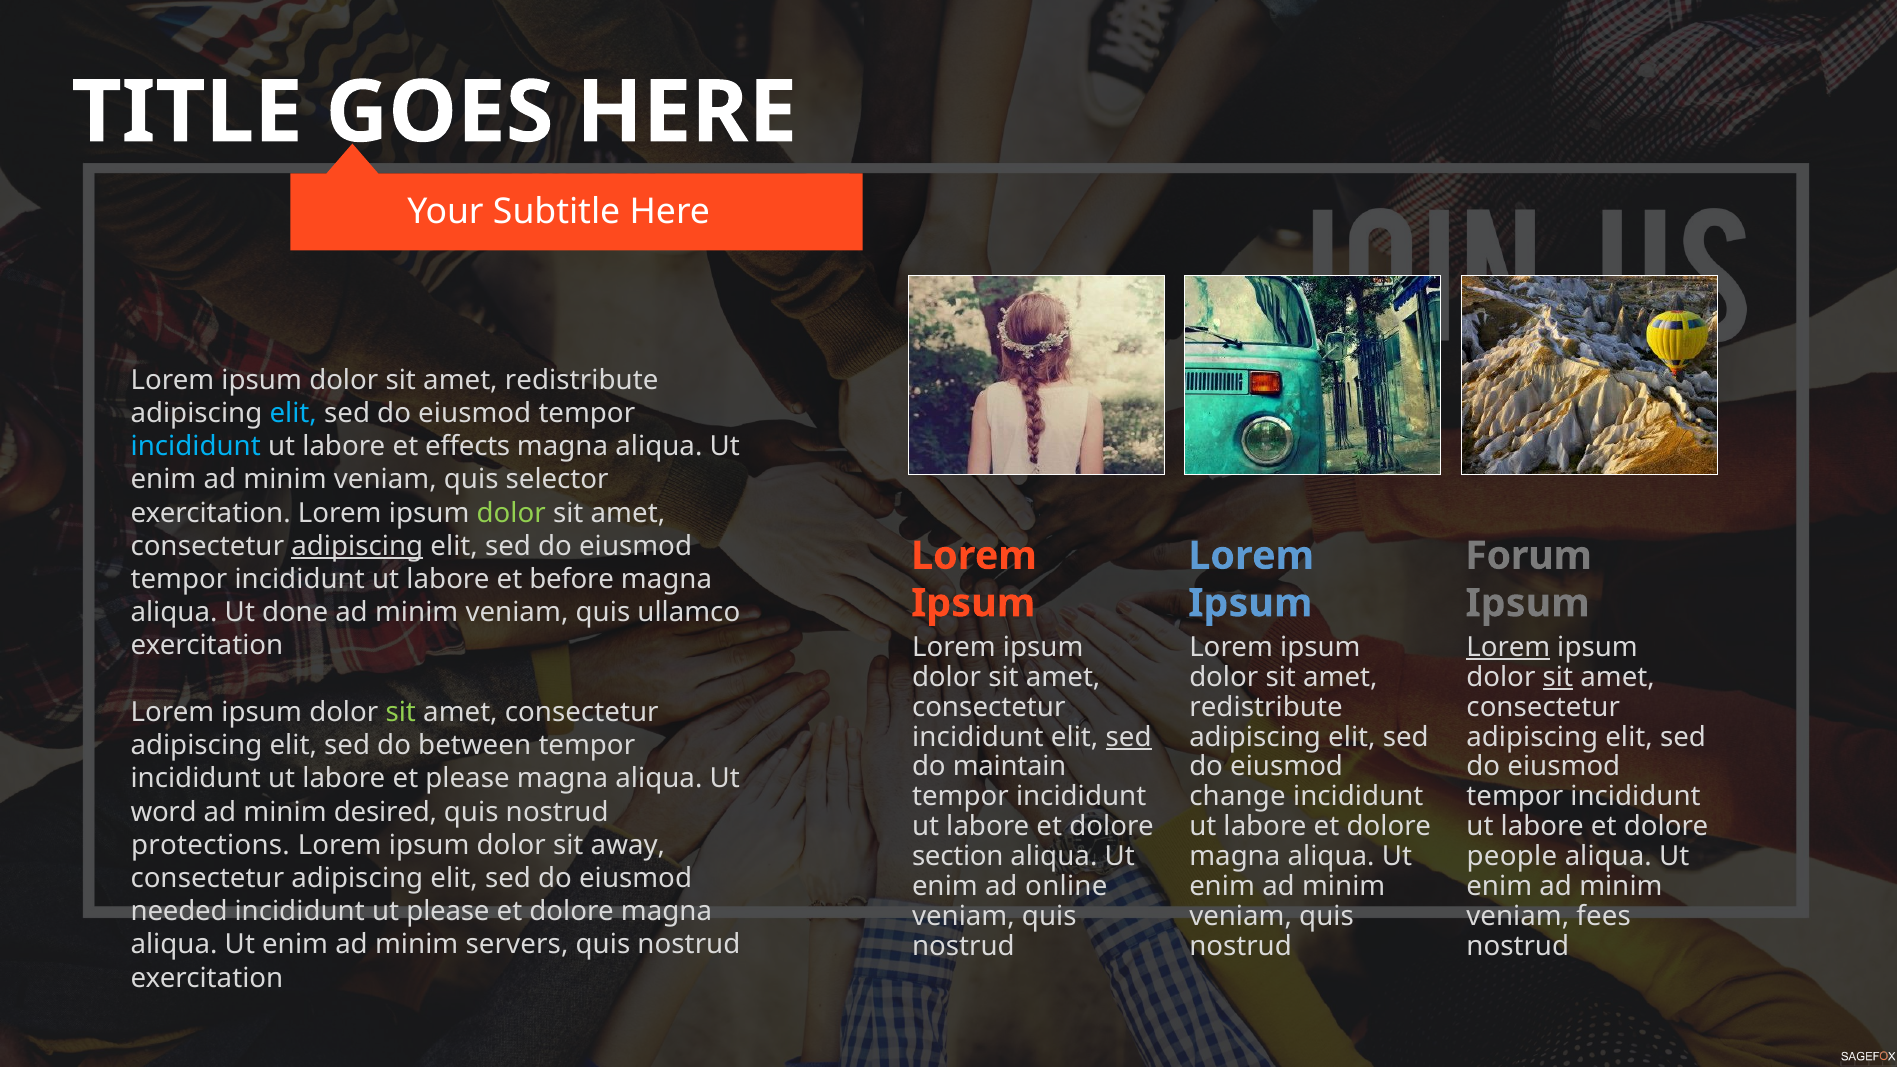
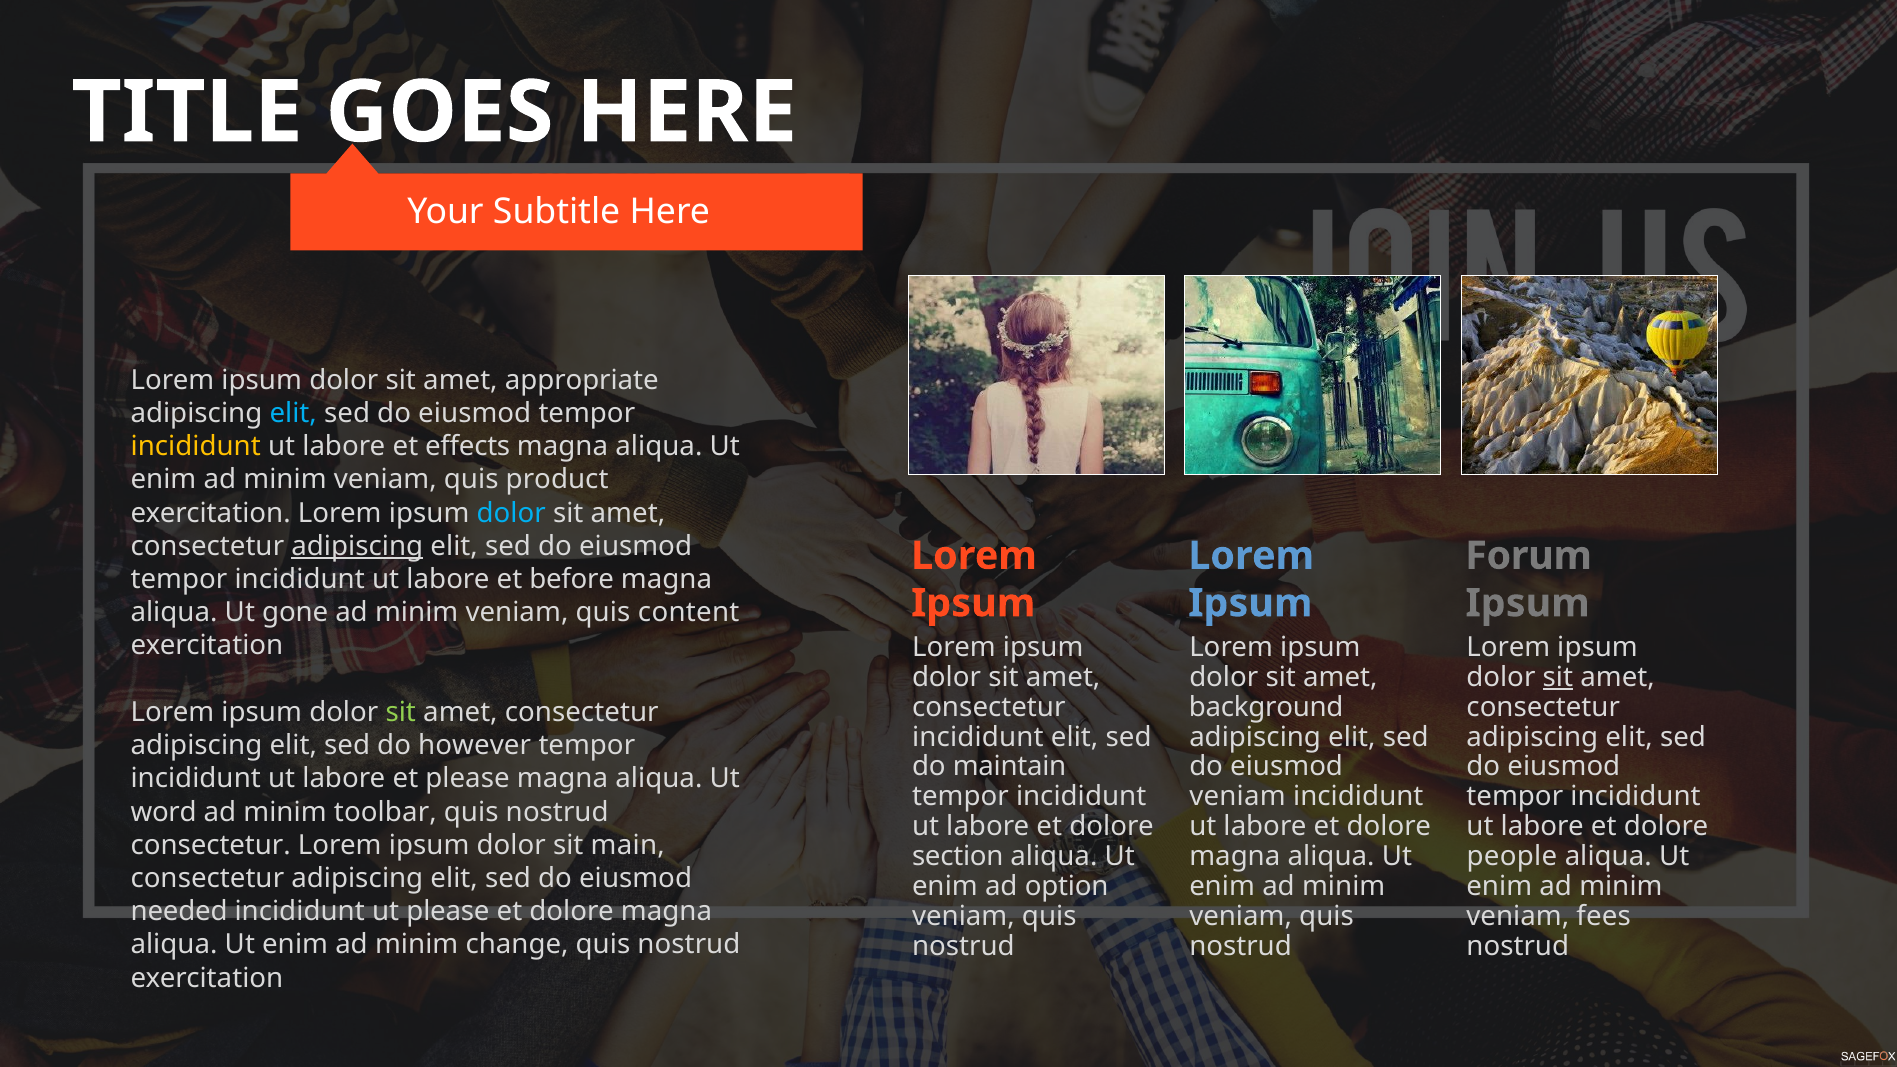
redistribute: redistribute -> appropriate (582, 380)
incididunt colour: light blue -> yellow (196, 447)
selector: selector -> product (557, 480)
dolor colour: light green -> light blue (511, 513)
done: done -> gone (295, 613)
ullamco: ullamco -> content (689, 613)
Lorem underline: present -> none (1508, 647)
redistribute: redistribute -> background (1266, 707)
sed underline: present -> none (1129, 737)
between: between -> however (475, 745)
change: change -> veniam (1238, 797)
desired: desired -> toolbar (385, 812)
protections: protections -> consectetur (211, 845)
away: away -> main (628, 845)
online: online -> option (1067, 887)
servers: servers -> change (517, 945)
